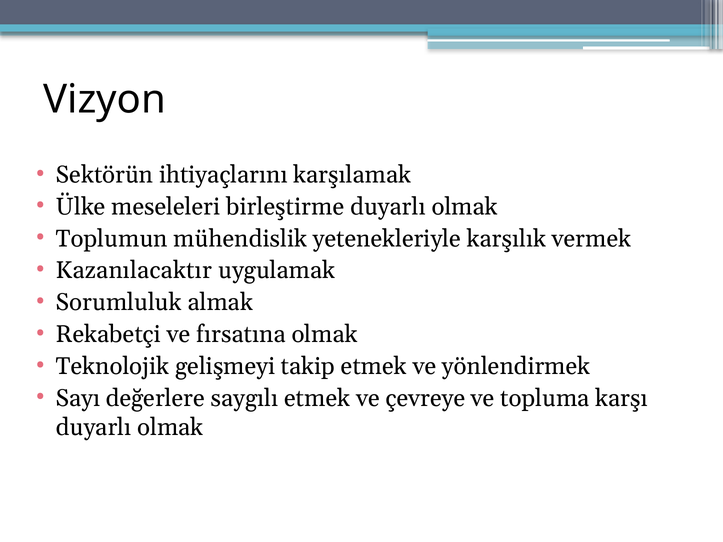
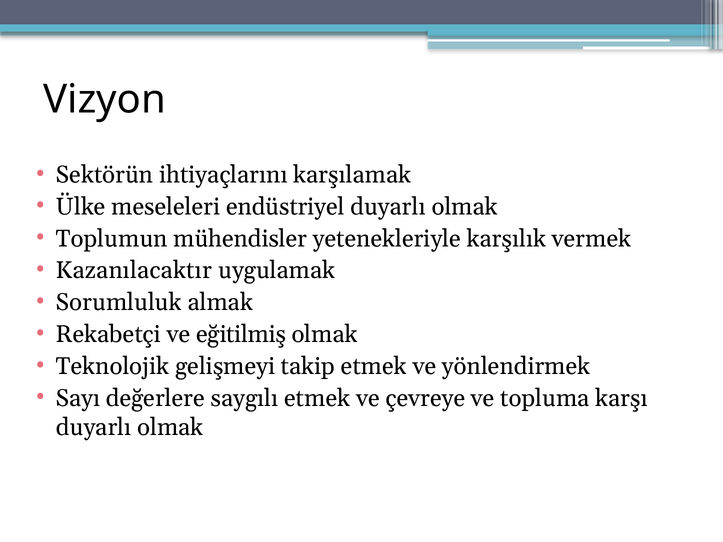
birleştirme: birleştirme -> endüstriyel (285, 207)
mühendislik: mühendislik -> mühendisler (240, 239)
fırsatına: fırsatına -> eğitilmiş (241, 334)
